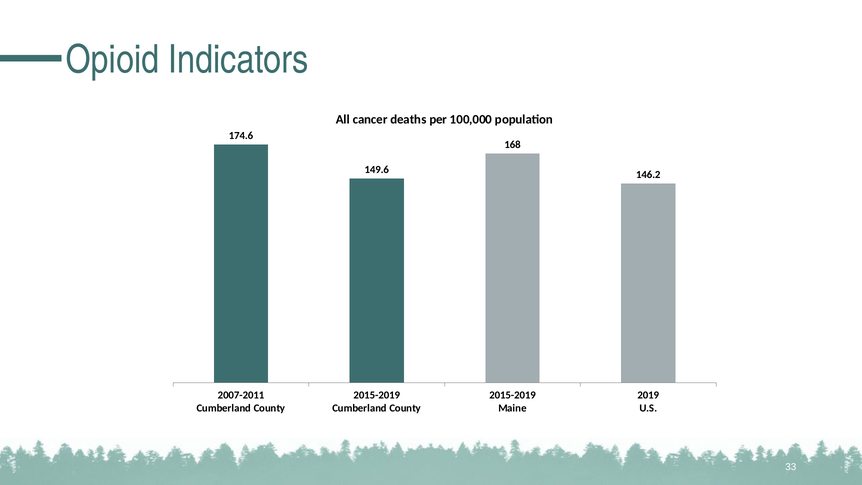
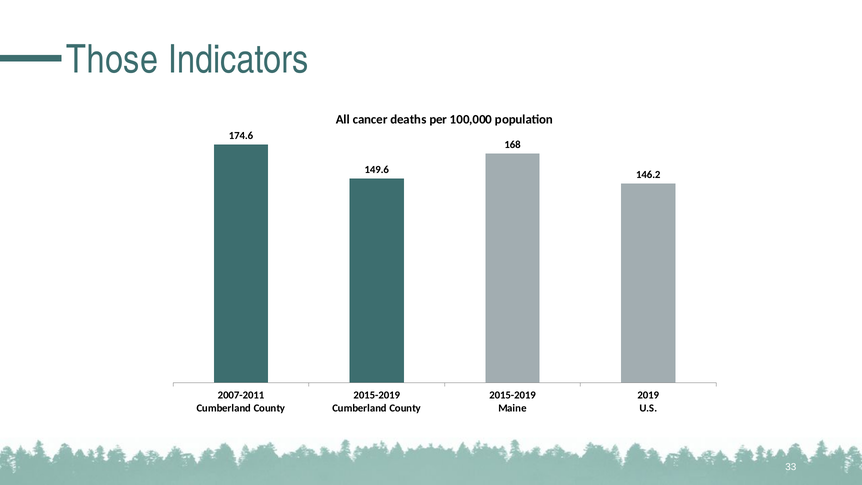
Opioid: Opioid -> Those (112, 60)
